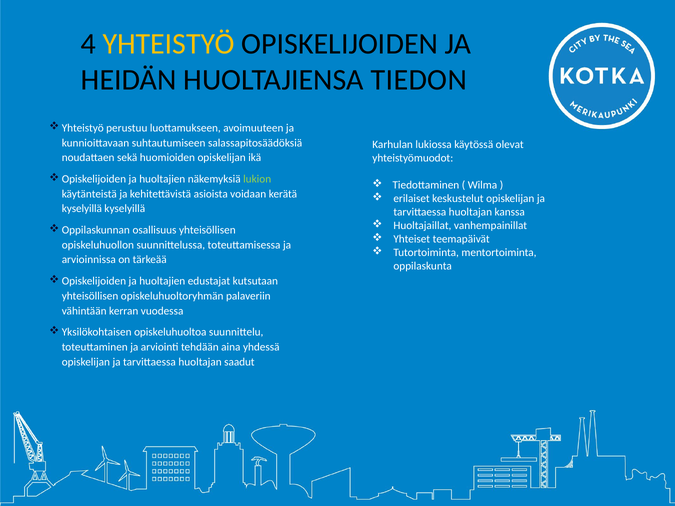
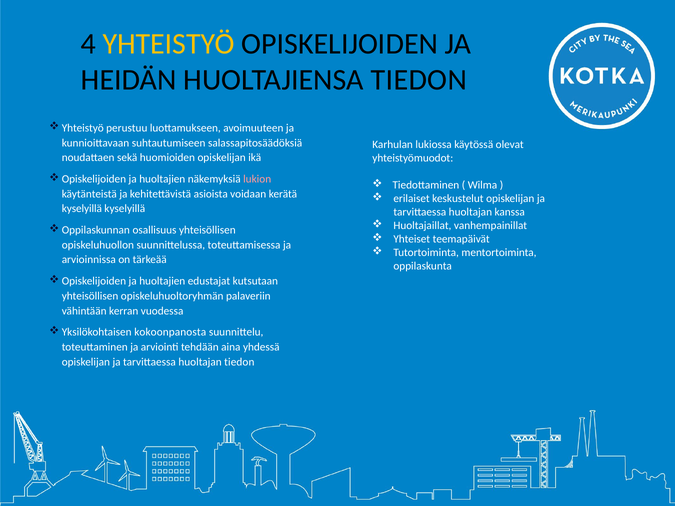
lukion colour: light green -> pink (257, 179)
opiskeluhuoltoa: opiskeluhuoltoa -> kokoonpanosta (170, 332)
huoltajan saadut: saadut -> tiedon (239, 362)
